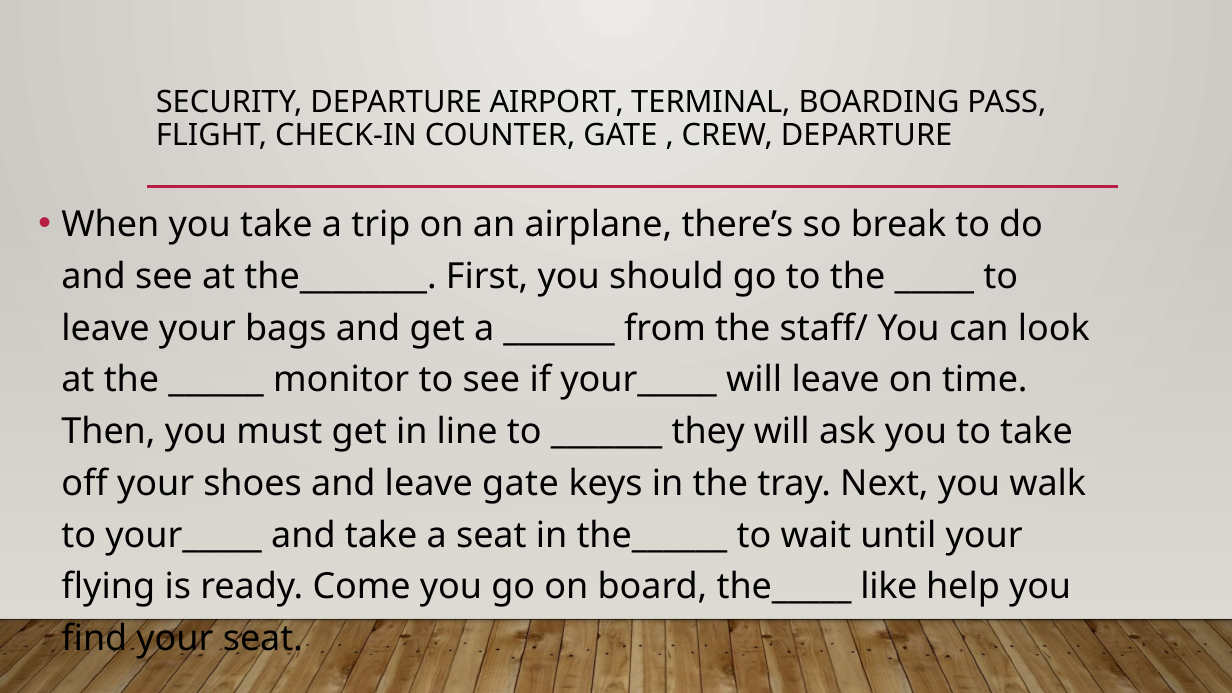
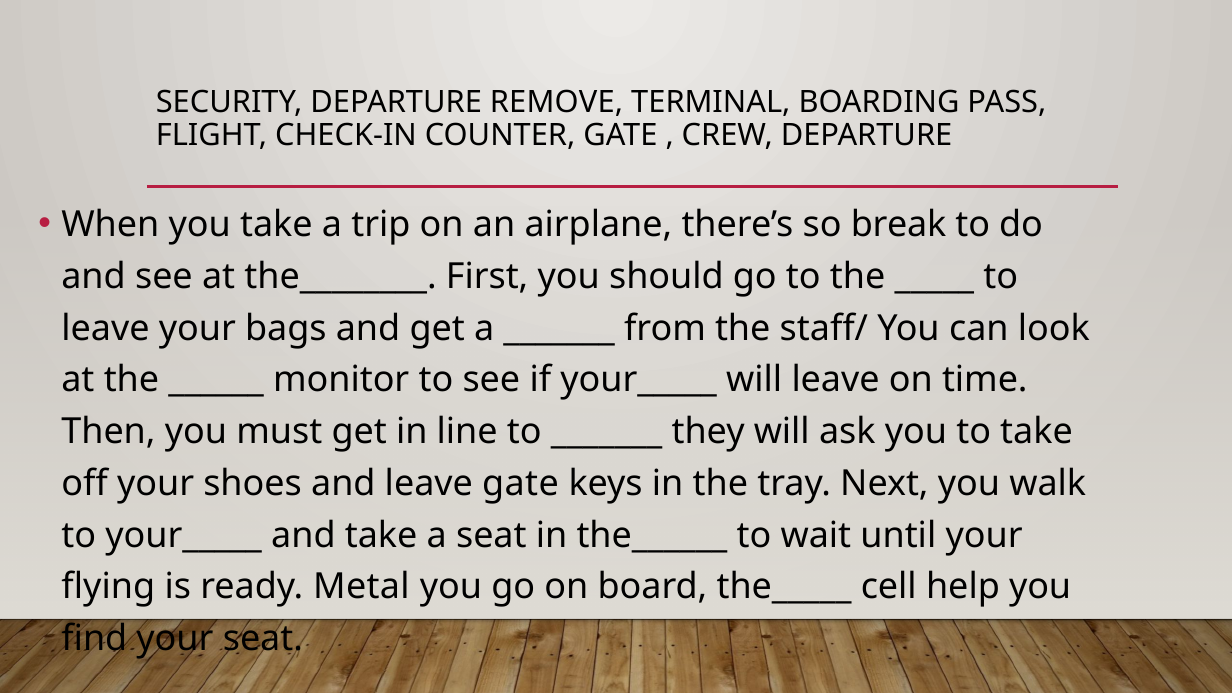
AIRPORT: AIRPORT -> REMOVE (557, 102)
Come: Come -> Metal (361, 587)
like: like -> cell (889, 587)
